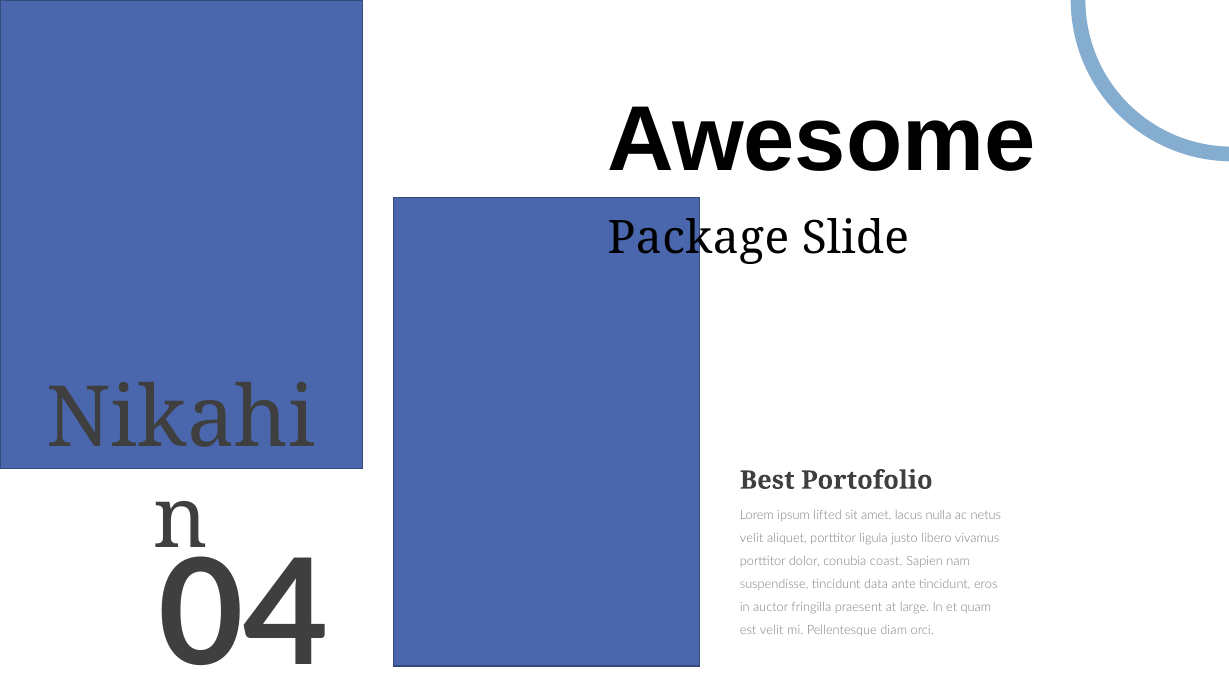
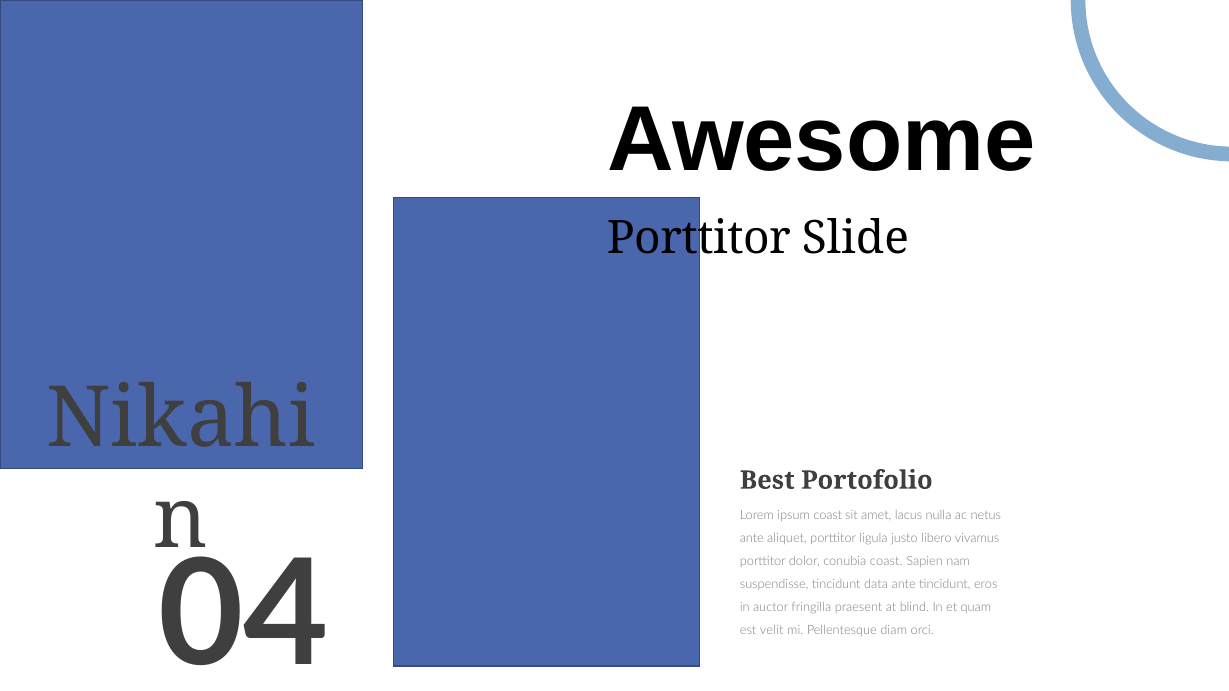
Package: Package -> Porttitor (699, 238)
ipsum lifted: lifted -> coast (828, 515)
velit: velit -> ante (752, 538)
large: large -> blind (914, 608)
